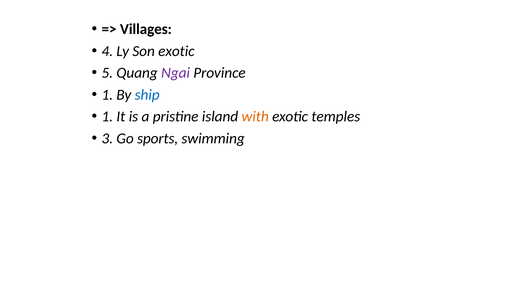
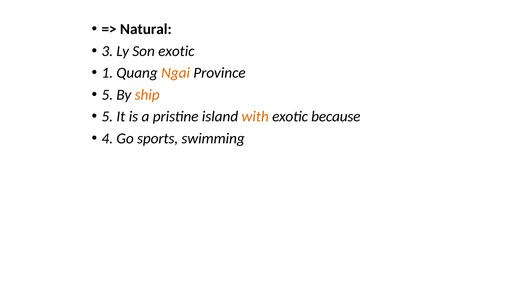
Villages: Villages -> Natural (146, 29)
4: 4 -> 3 (107, 51)
5: 5 -> 1 (107, 73)
Ngai colour: purple -> orange (176, 73)
1: 1 -> 5 (107, 95)
ship colour: blue -> orange (147, 95)
1: 1 -> 5 (107, 117)
temples: temples -> because (336, 117)
3: 3 -> 4 (107, 138)
